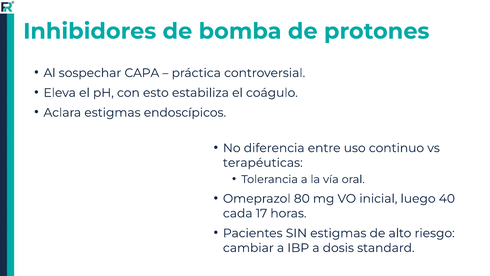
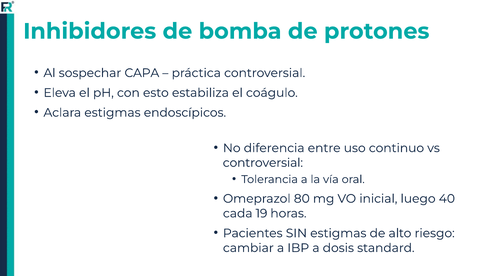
terapéuticas: terapéuticas -> controversial (263, 163)
17: 17 -> 19 (261, 213)
